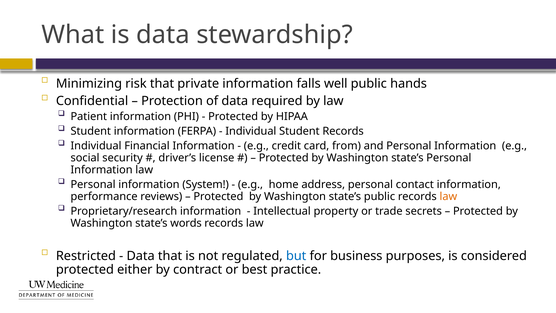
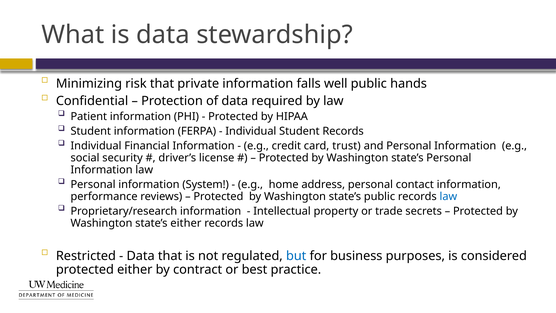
from: from -> trust (346, 146)
law colour: orange -> blue (448, 196)
state’s words: words -> either (186, 223)
